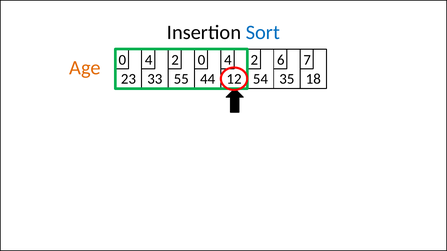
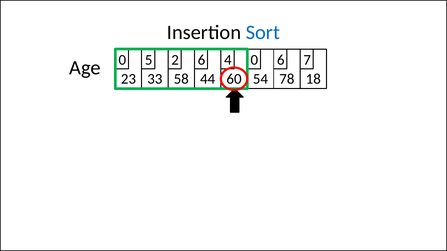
4: 4 -> 5 (149, 60)
2 0: 0 -> 6 (202, 60)
2: 2 -> 0 (254, 60)
Age colour: orange -> black (85, 68)
55: 55 -> 58 (181, 79)
12: 12 -> 60 (234, 79)
35: 35 -> 78 (287, 79)
